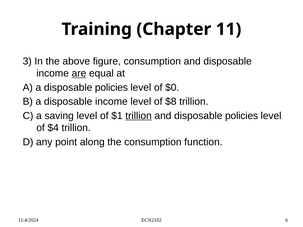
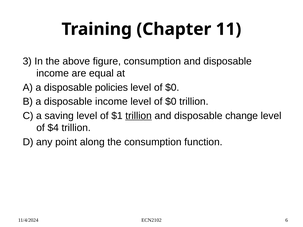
are underline: present -> none (79, 73)
income level of $8: $8 -> $0 (171, 102)
and disposable policies: policies -> change (242, 116)
